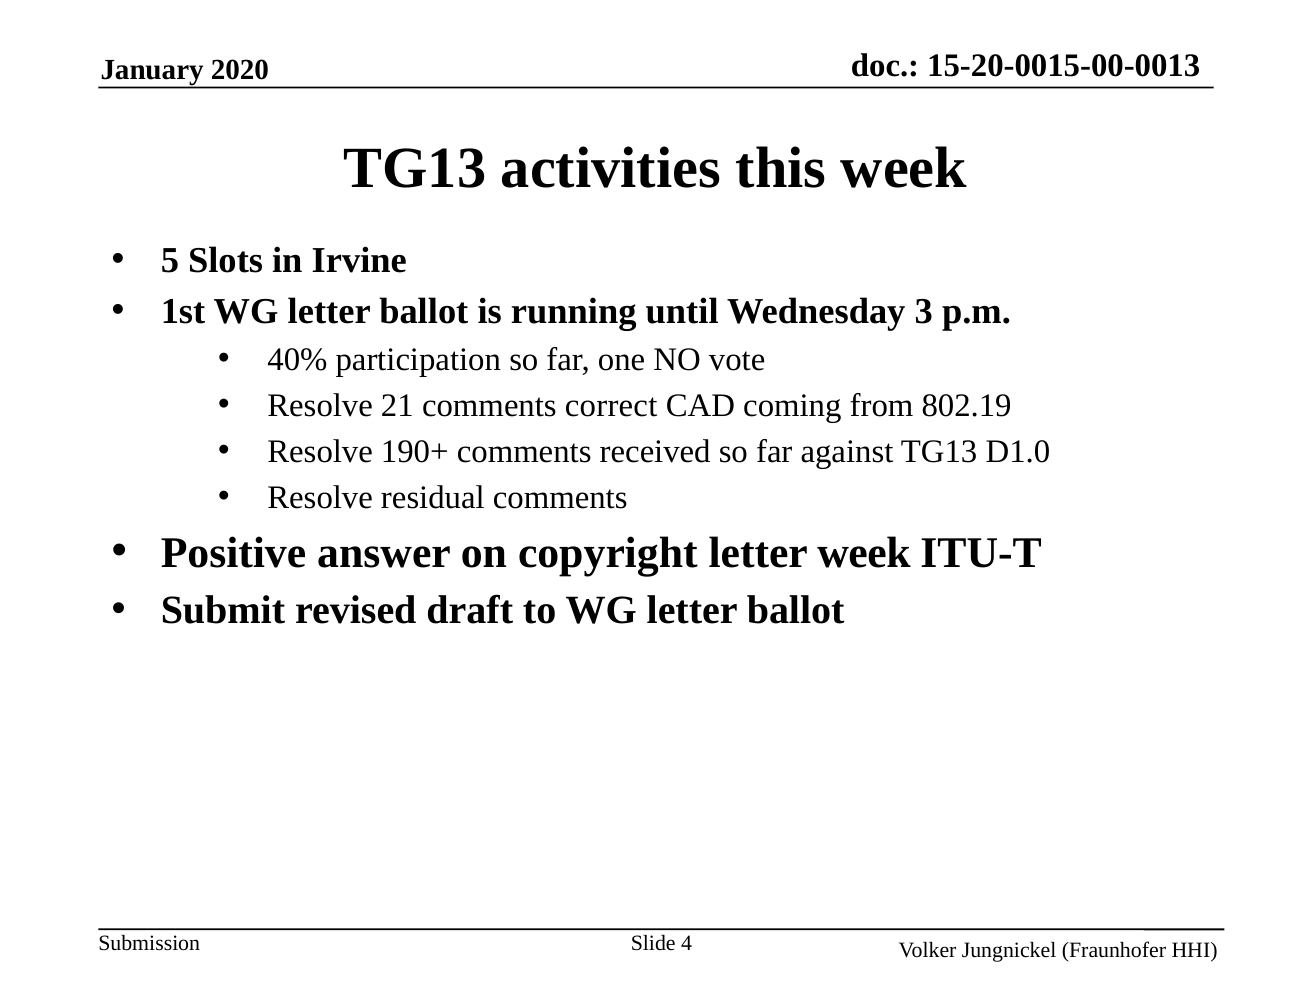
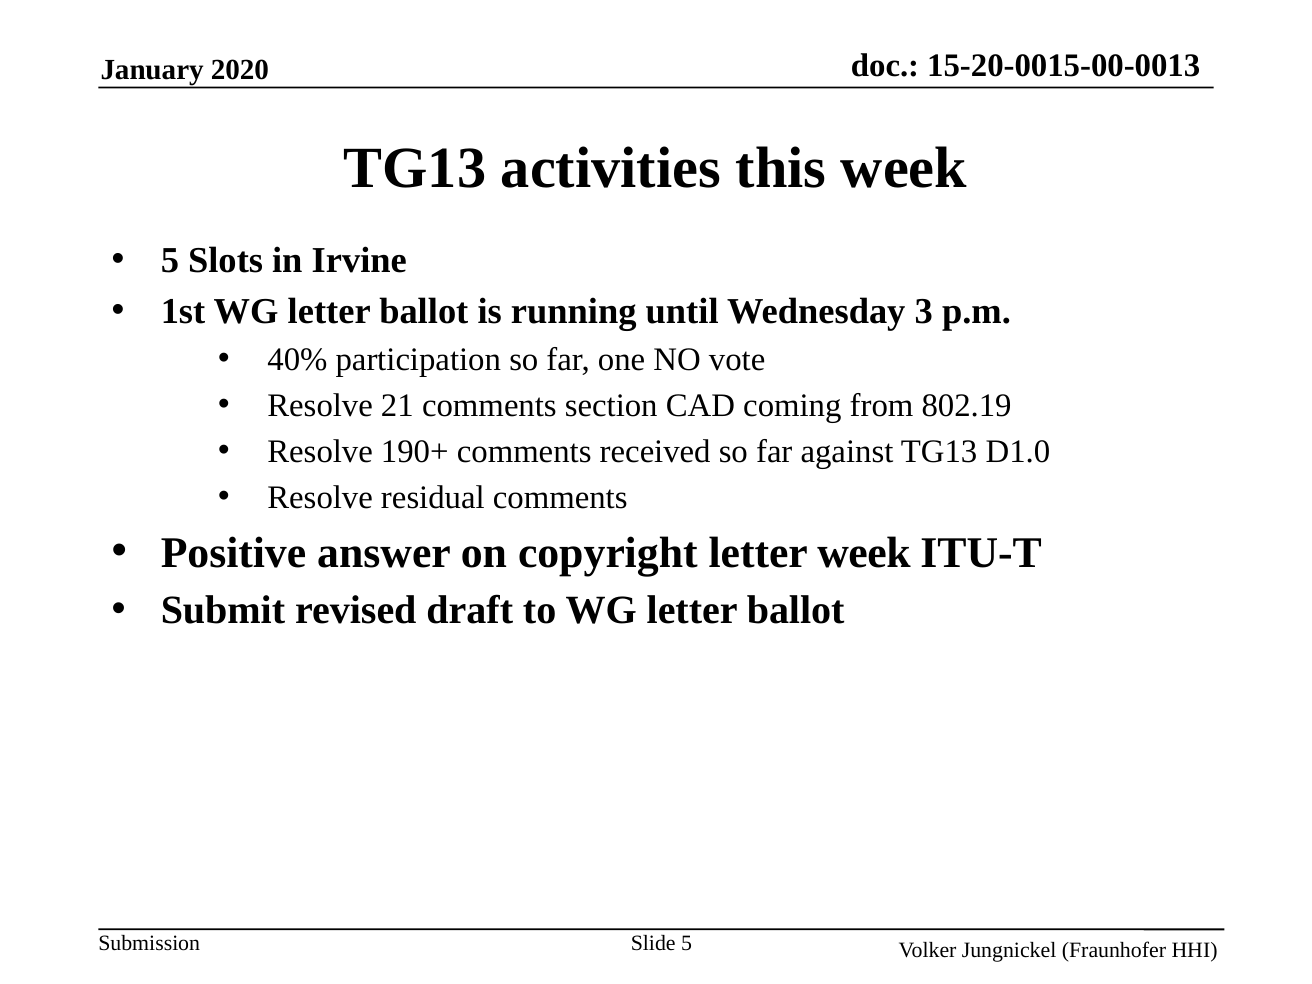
correct: correct -> section (611, 405)
Slide 4: 4 -> 5 (687, 944)
